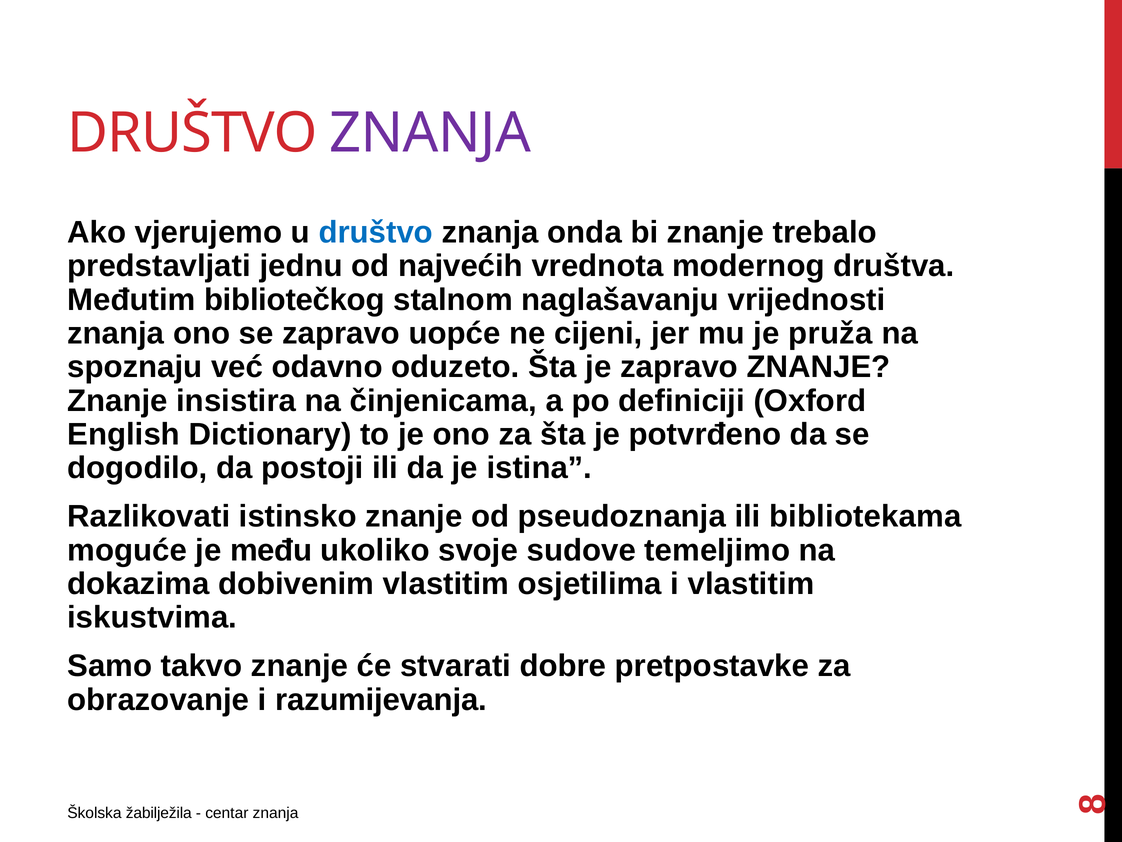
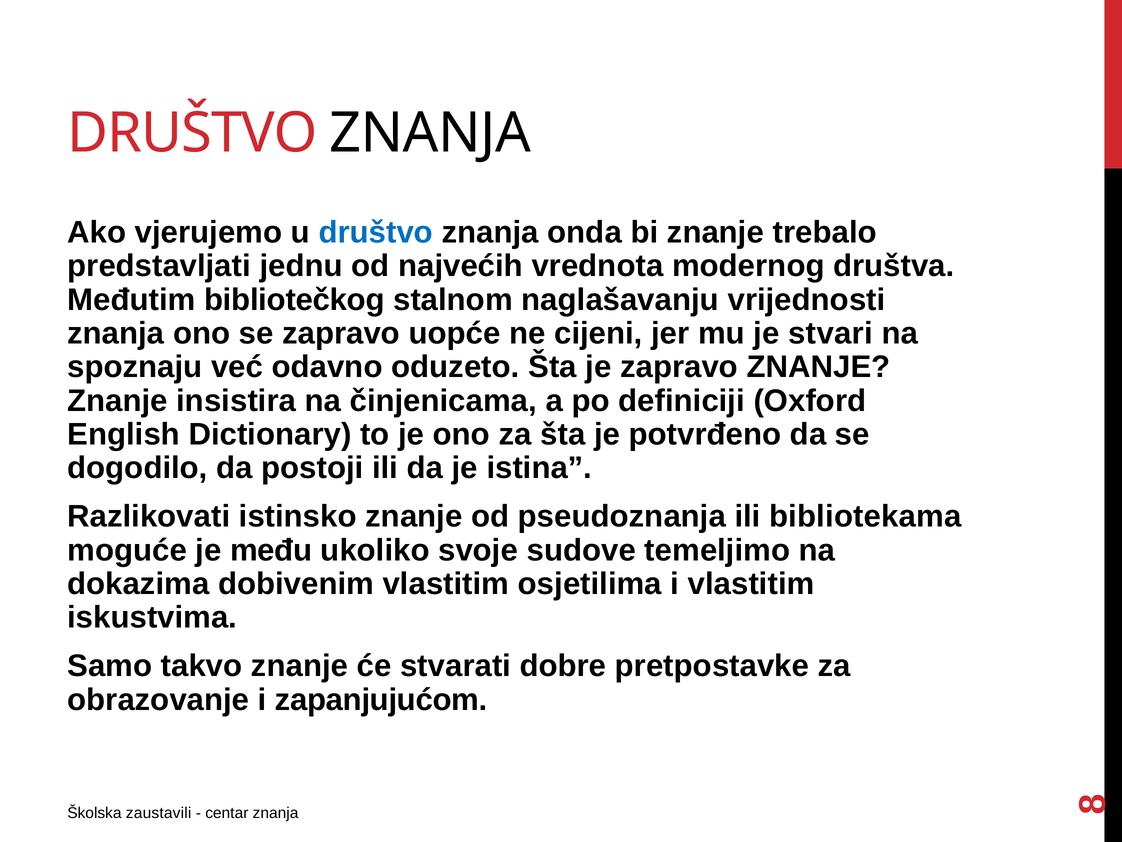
ZNANJA colour: purple -> black (430, 133)
pruža: pruža -> stvari (831, 333)
razumijevanja: razumijevanja -> zapanjujućom (381, 699)
žabilježila: žabilježila -> zaustavili (159, 813)
